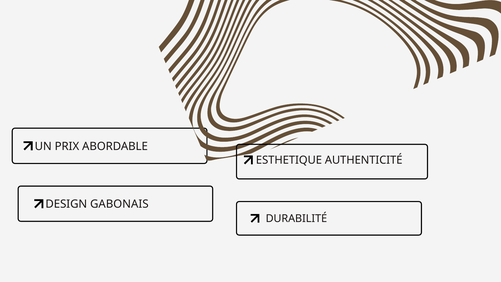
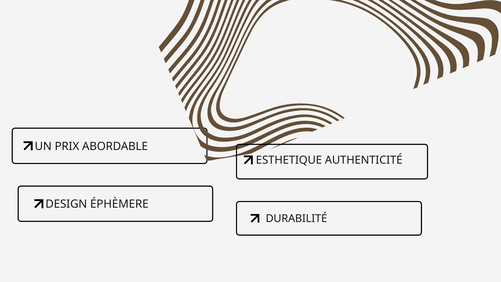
GABONAIS: GABONAIS -> ÉPHÈMERE (119, 204)
